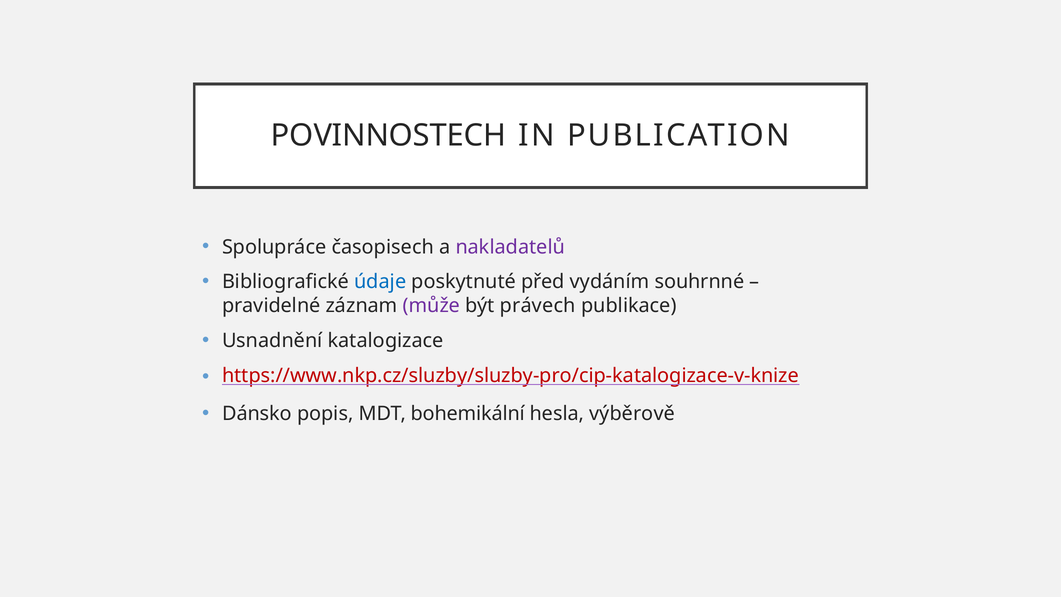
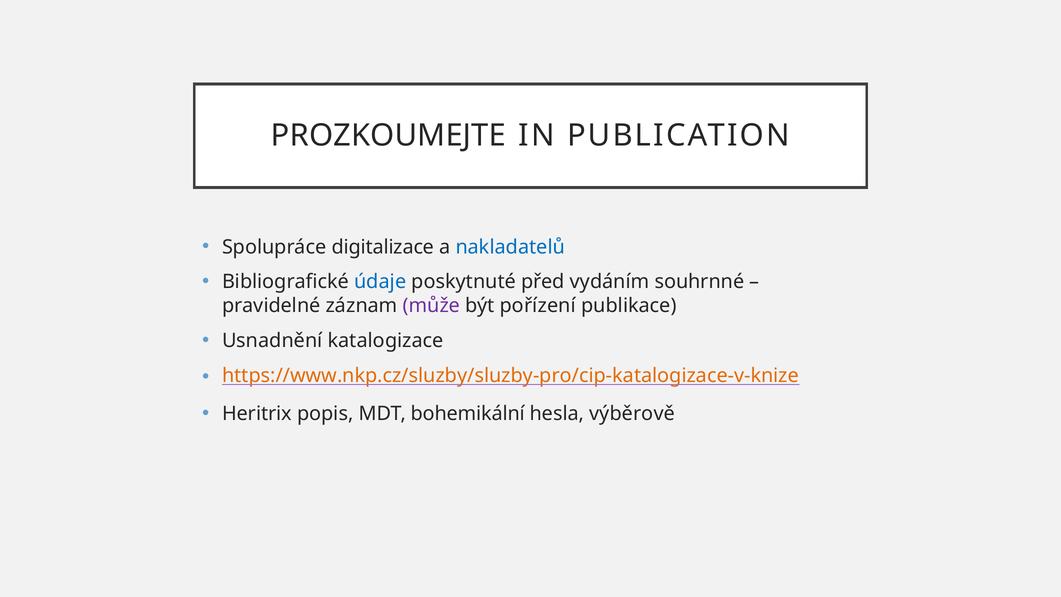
POVINNOSTECH: POVINNOSTECH -> PROZKOUMEJTE (388, 135)
časopisech: časopisech -> digitalizace (383, 247)
nakladatelů colour: purple -> blue (510, 247)
právech: právech -> pořízení (538, 306)
https://www.nkp.cz/sluzby/sluzby-pro/cip-katalogizace-v-knize colour: red -> orange (511, 376)
Dánsko: Dánsko -> Heritrix (257, 414)
